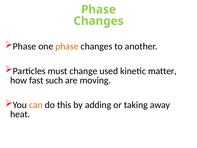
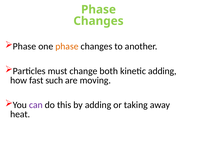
used: used -> both (109, 71)
kinetic matter: matter -> adding (162, 71)
can colour: orange -> purple (36, 105)
